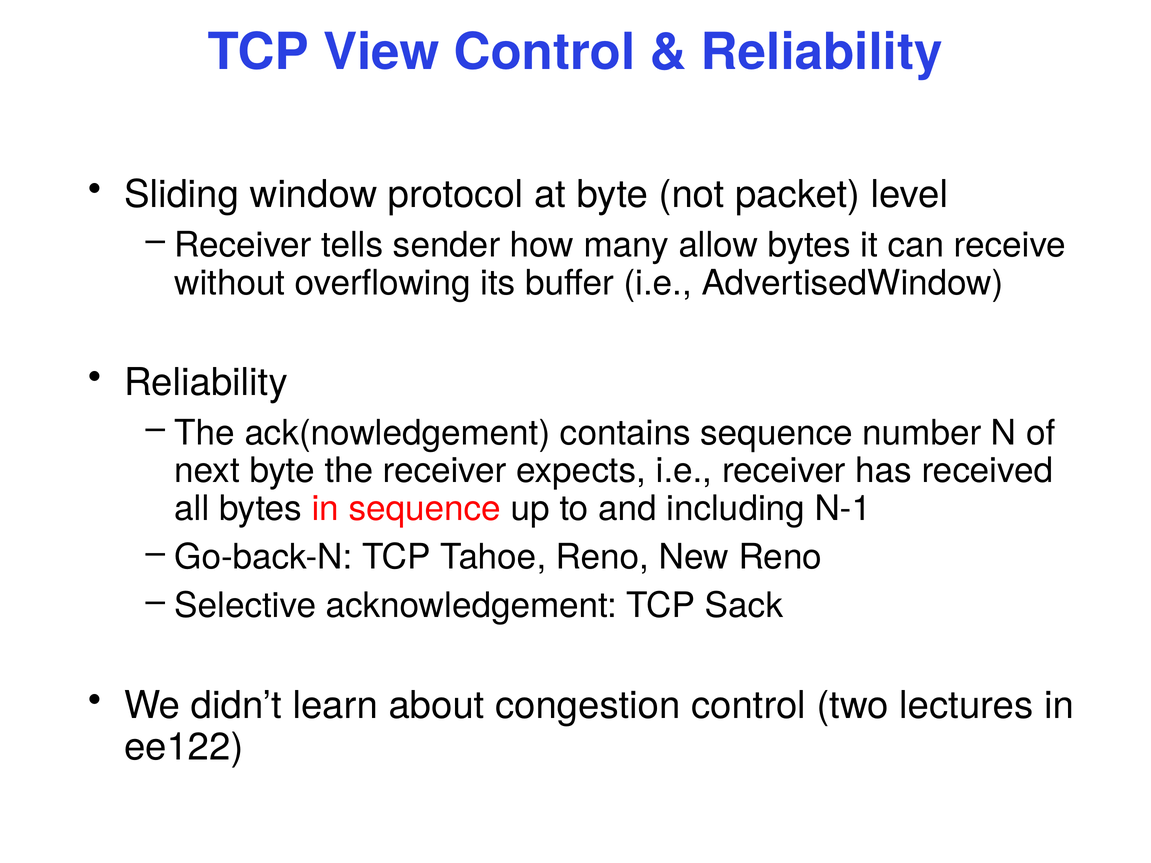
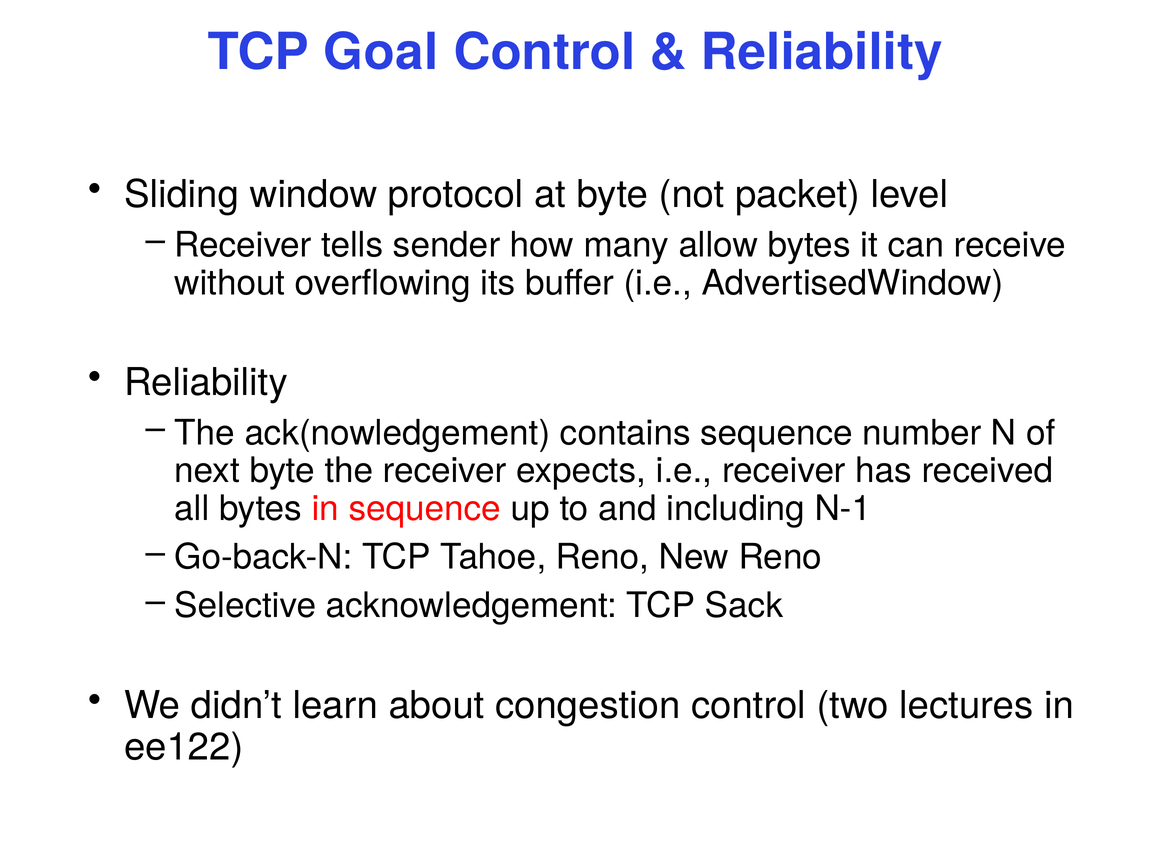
View: View -> Goal (381, 52)
